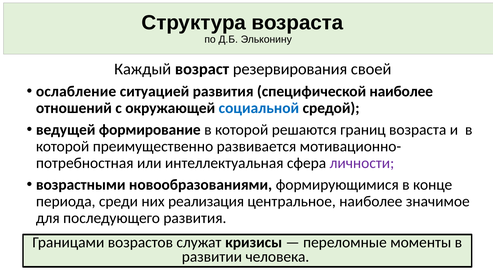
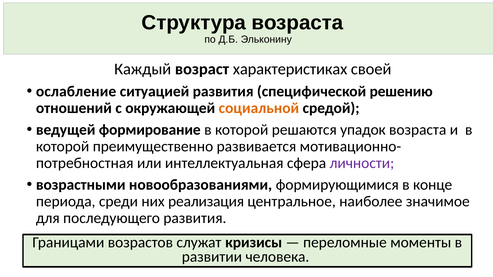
резервирования: резервирования -> характеристиках (290, 69)
специфической наиболее: наиболее -> решению (401, 92)
социальной colour: blue -> orange (259, 108)
границ: границ -> упадок (363, 130)
